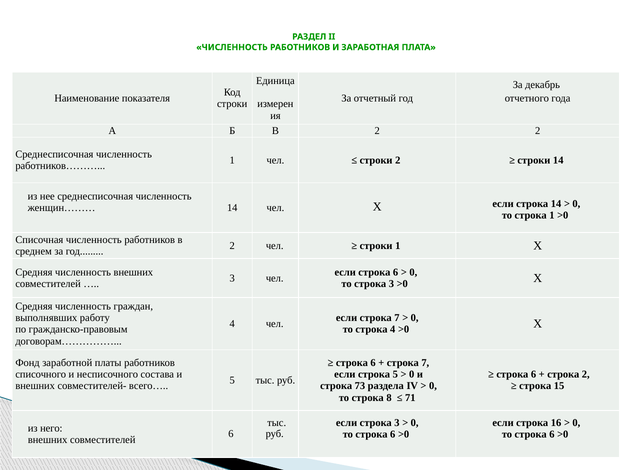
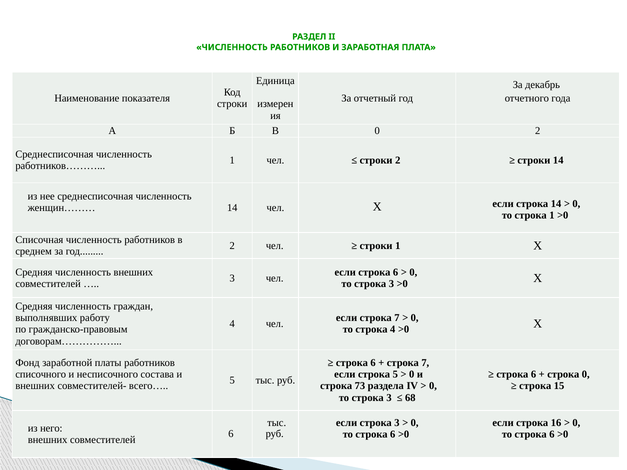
В 2: 2 -> 0 (377, 131)
строка 2: 2 -> 0 (586, 375)
8: 8 -> 3 (389, 398)
71: 71 -> 68 (410, 398)
